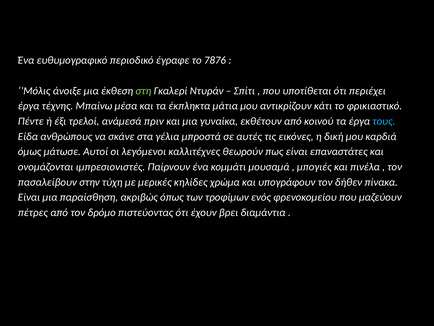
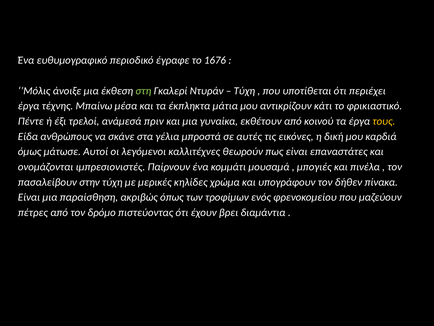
7876: 7876 -> 1676 (215, 60)
Σπίτι: Σπίτι -> Τύχη (244, 91)
τους colour: light blue -> yellow (384, 121)
